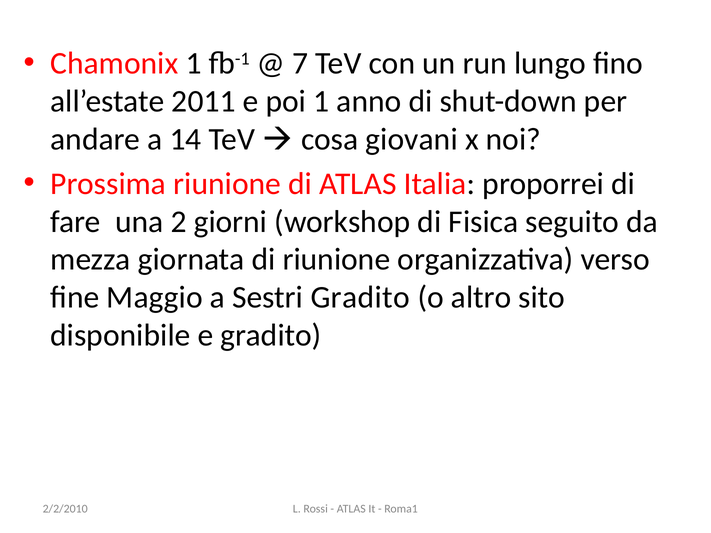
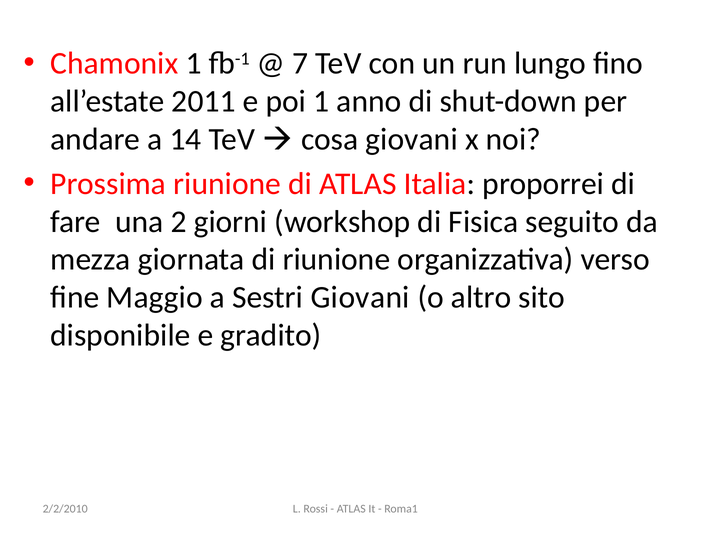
Sestri Gradito: Gradito -> Giovani (360, 298)
